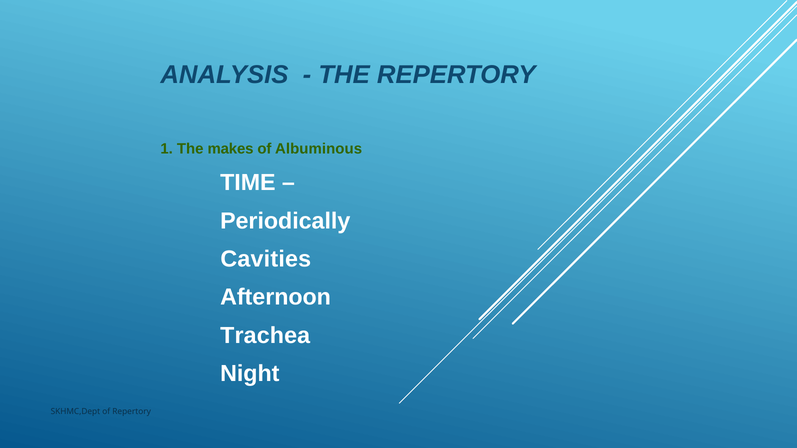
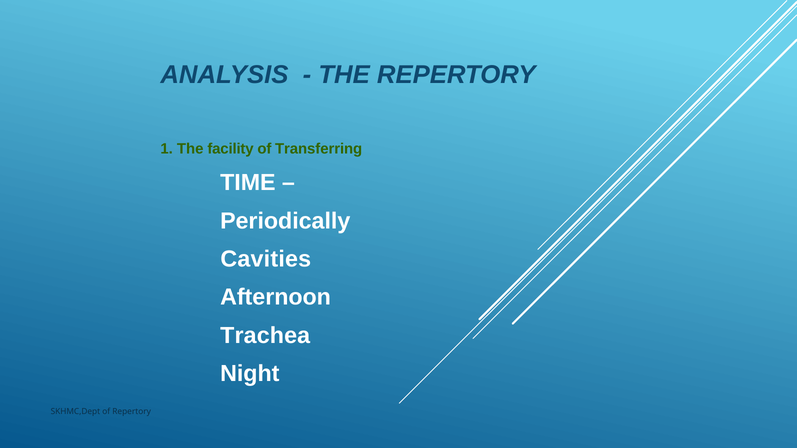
makes: makes -> facility (231, 149)
Albuminous: Albuminous -> Transferring (319, 149)
